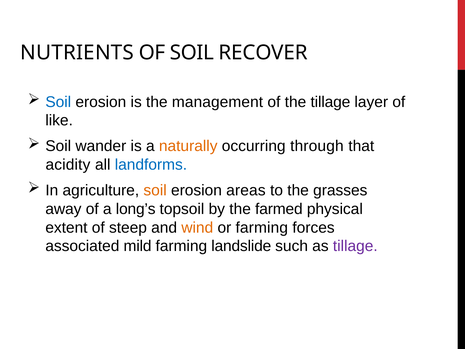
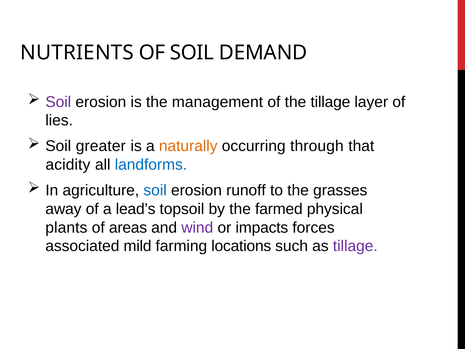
RECOVER: RECOVER -> DEMAND (263, 53)
Soil colour: blue -> purple (58, 102)
like: like -> lies (59, 120)
wander: wander -> greater (101, 146)
soil colour: orange -> blue (155, 190)
areas: areas -> runoff (246, 190)
long’s: long’s -> lead’s (136, 209)
extent: extent -> plants (66, 227)
steep: steep -> areas (128, 227)
wind colour: orange -> purple (197, 227)
or farming: farming -> impacts (262, 227)
landslide: landslide -> locations (241, 246)
